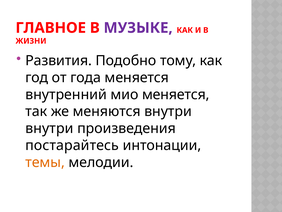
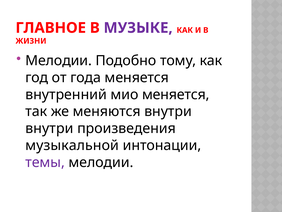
Развития: Развития -> Мелодии (59, 60)
постарайтесь: постарайтесь -> музыкальной (72, 145)
темы colour: orange -> purple (45, 162)
